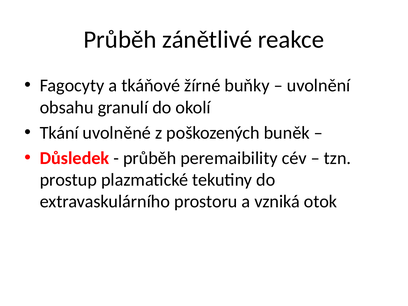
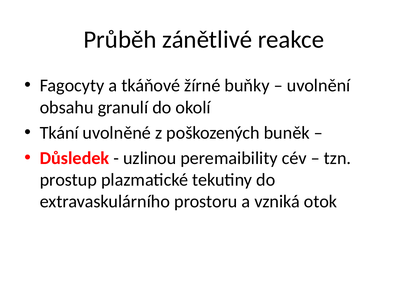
průběh: průběh -> uzlinou (150, 158)
